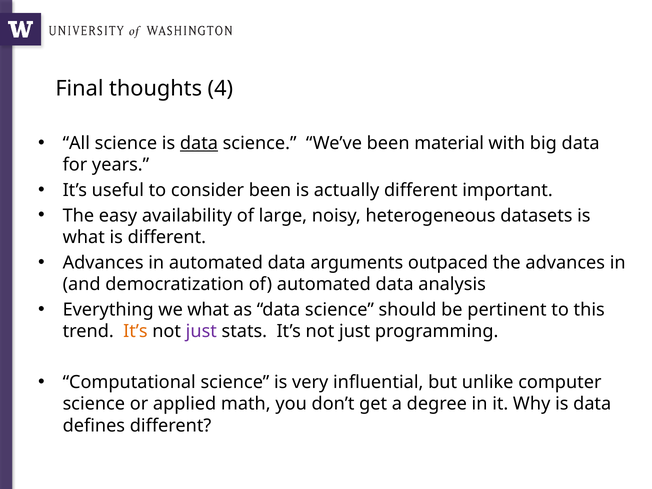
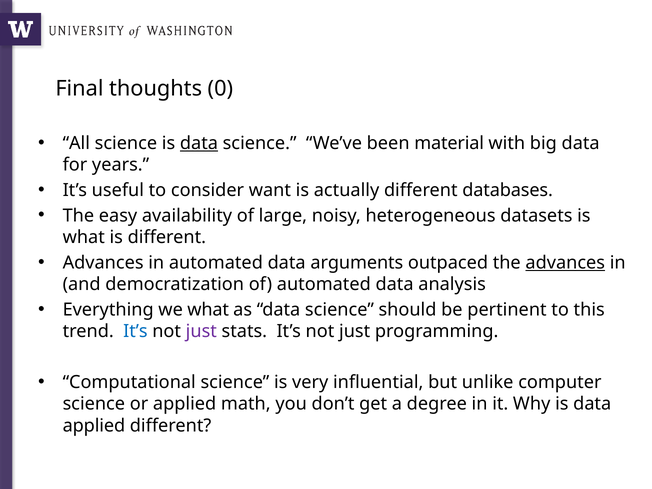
4: 4 -> 0 (220, 88)
consider been: been -> want (270, 190)
important: important -> databases (508, 190)
advances underline: none -> present (565, 263)
It’s colour: orange -> blue (135, 331)
defines: defines -> applied (94, 426)
